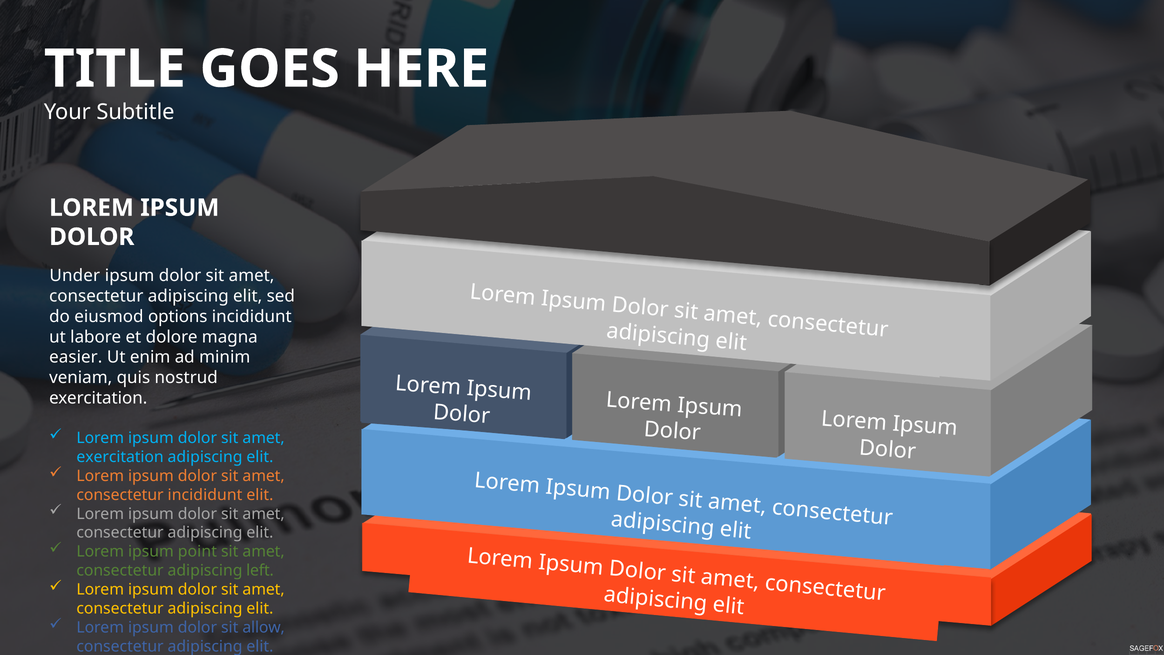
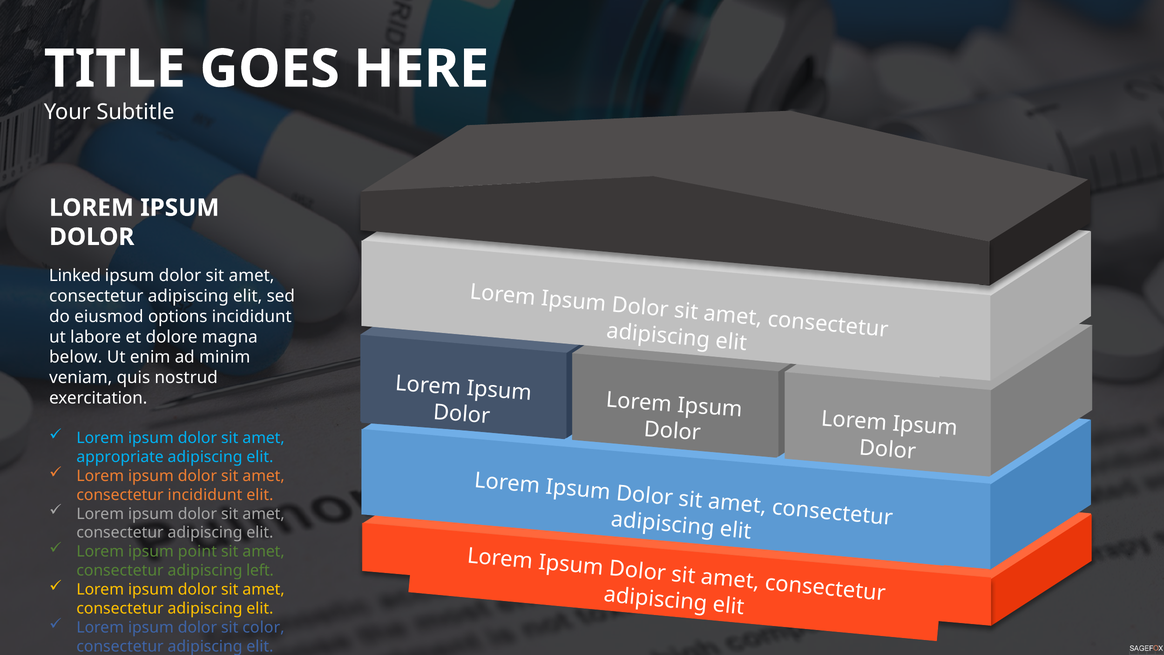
Under: Under -> Linked (75, 276)
easier: easier -> below (76, 357)
exercitation: exercitation -> appropriate (120, 457)
allow: allow -> color (263, 627)
